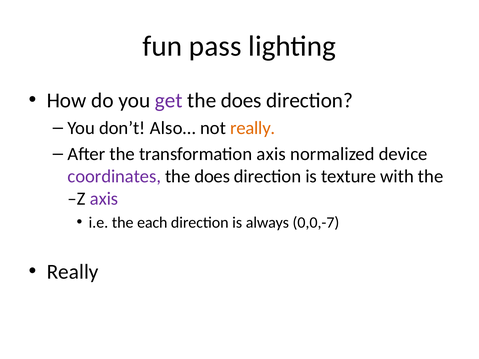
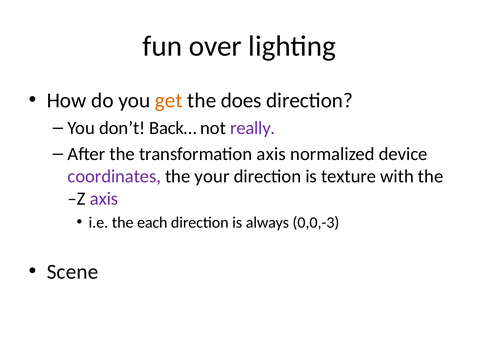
pass: pass -> over (215, 46)
get colour: purple -> orange (169, 100)
Also…: Also… -> Back… (173, 128)
really colour: orange -> purple (253, 128)
does: does -> your (212, 176)
0,0,-7: 0,0,-7 -> 0,0,-3 (316, 223)
Really: Really -> Scene (73, 272)
